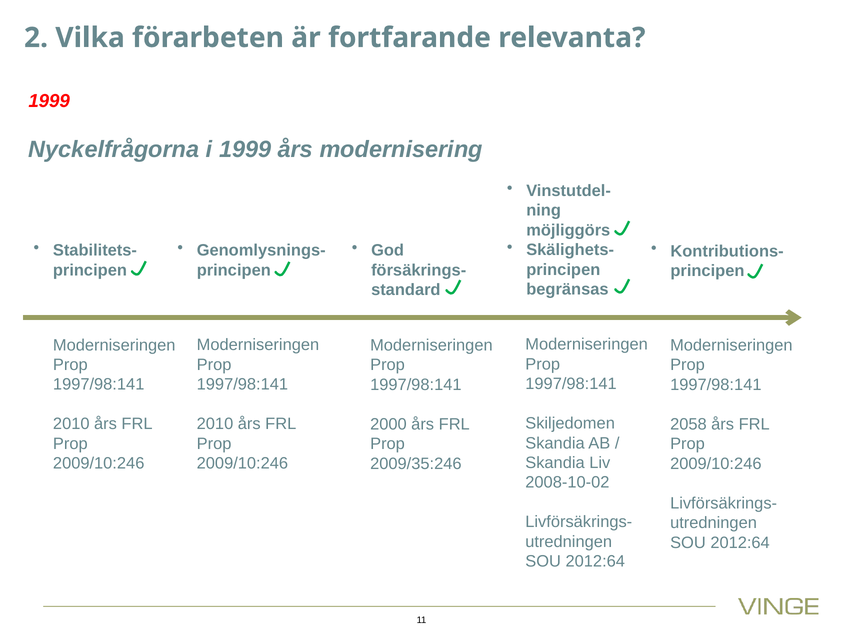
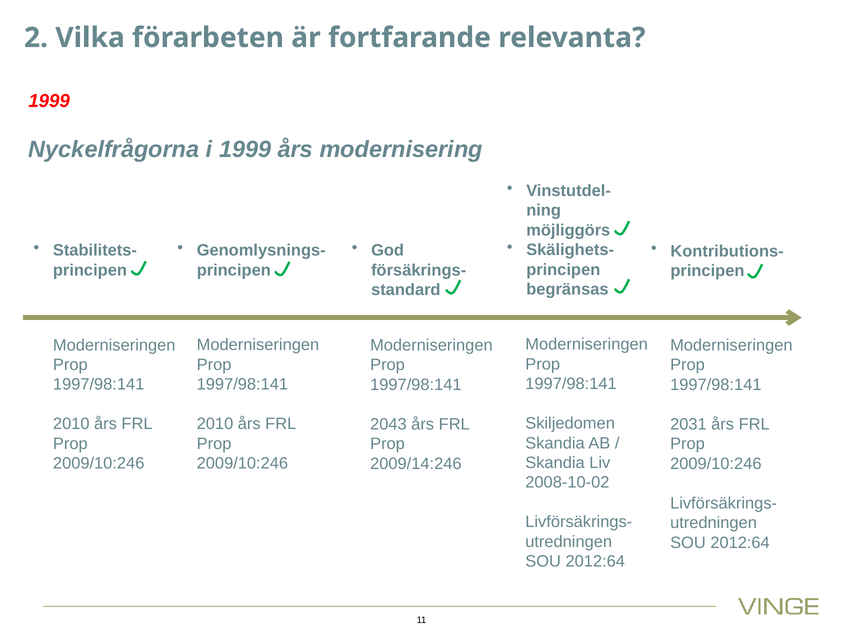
2000: 2000 -> 2043 (388, 424)
2058: 2058 -> 2031 (688, 424)
2009/35:246: 2009/35:246 -> 2009/14:246 (416, 463)
